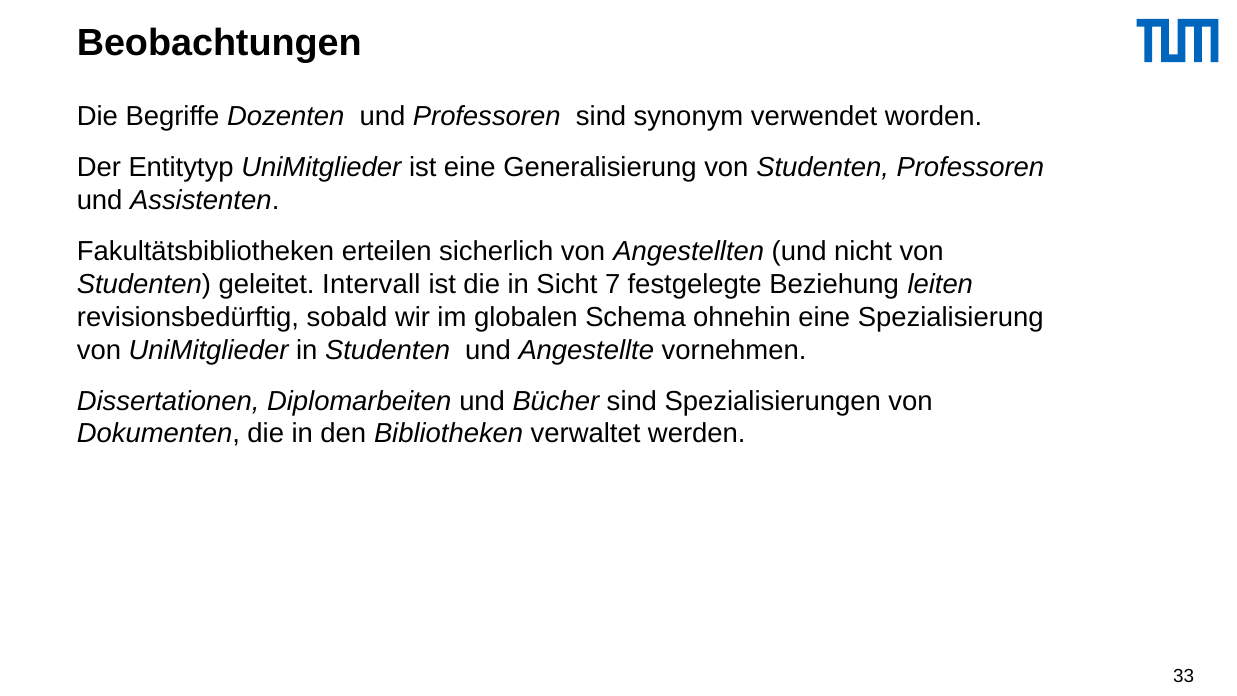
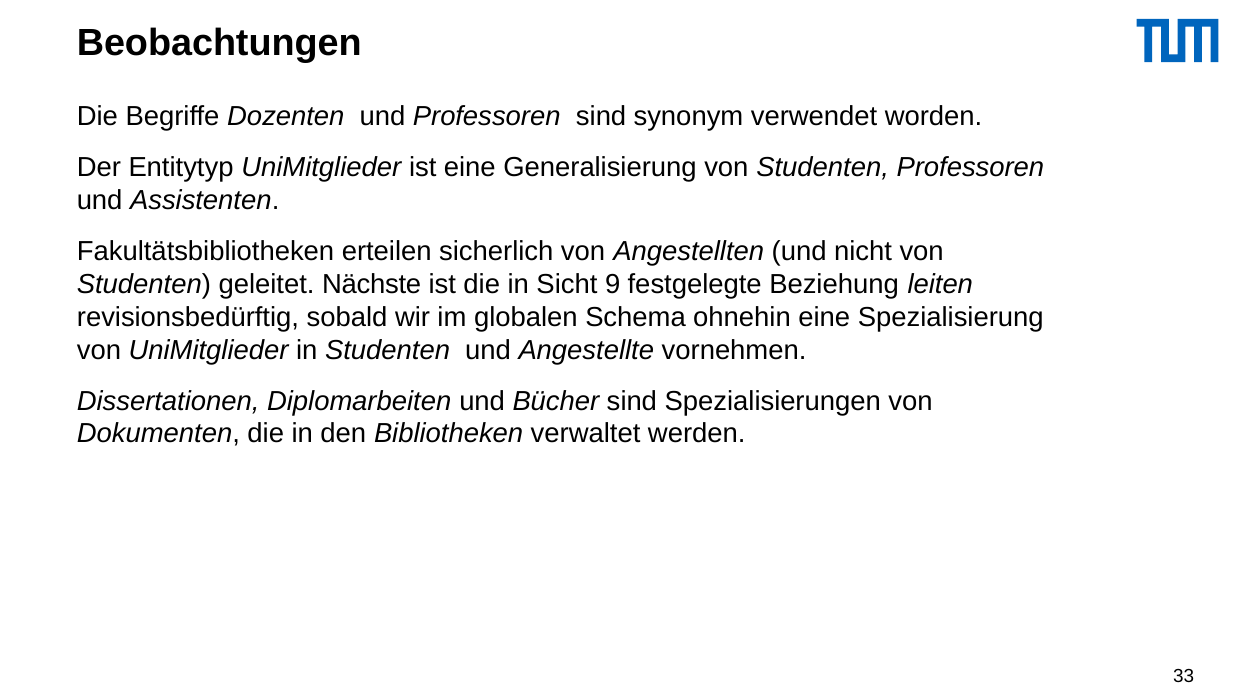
Intervall: Intervall -> Nächste (372, 284)
7: 7 -> 9 (613, 284)
